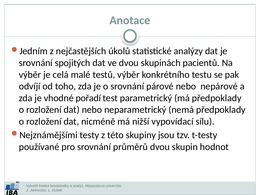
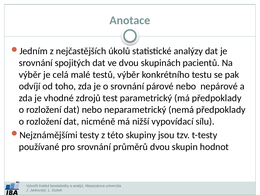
pořadí: pořadí -> zdrojů (88, 98)
